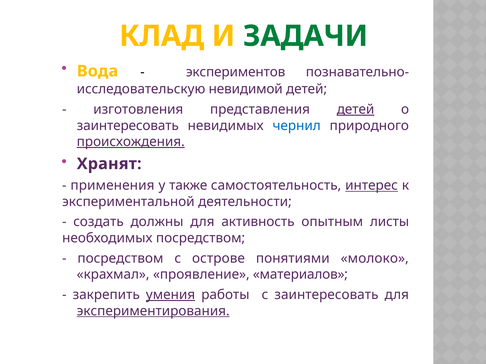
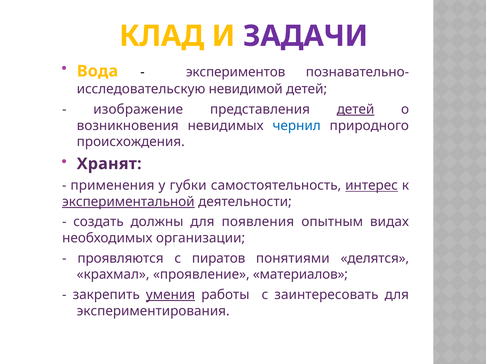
ЗАДАЧИ colour: green -> purple (306, 36)
изготовления: изготовления -> изображение (138, 110)
заинтересовать: заинтересовать -> возникновения (128, 126)
происхождения underline: present -> none (131, 142)
также: также -> губки (188, 186)
экспериментальной underline: none -> present (128, 202)
активность: активность -> появления (258, 222)
листы: листы -> видах (389, 222)
необходимых посредством: посредством -> организации (201, 238)
посредством: посредством -> проявляются (121, 259)
острове: острове -> пиратов (219, 259)
молоко: молоко -> делятся (375, 259)
экспериментирования underline: present -> none (153, 311)
